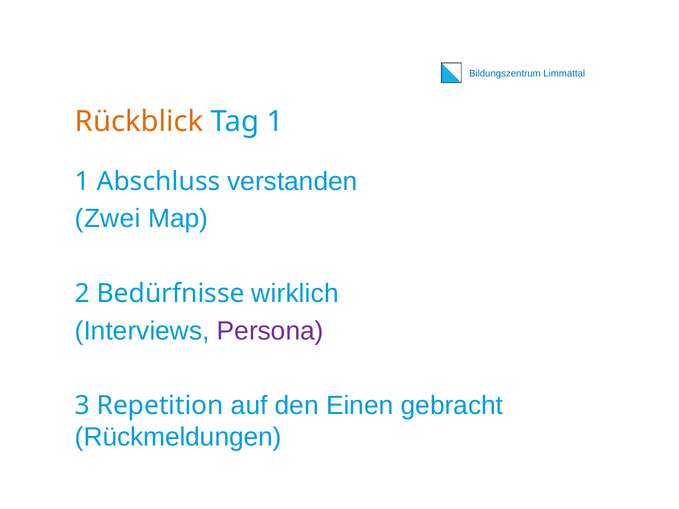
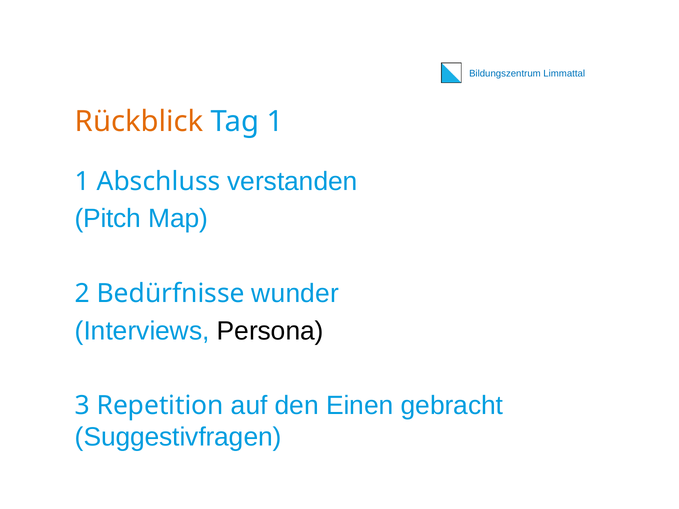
Zwei: Zwei -> Pitch (108, 219)
wirklich: wirklich -> wunder (295, 294)
Persona colour: purple -> black (270, 331)
Rückmeldungen: Rückmeldungen -> Suggestivfragen (178, 437)
